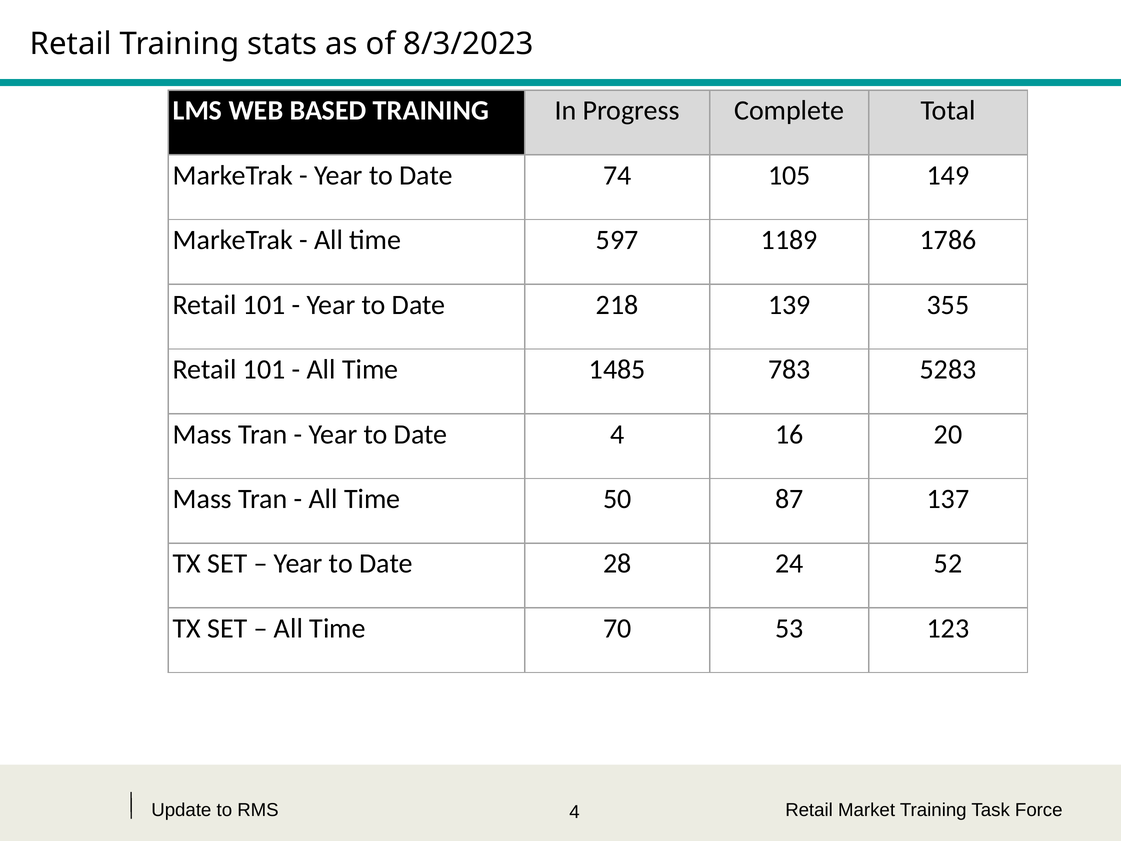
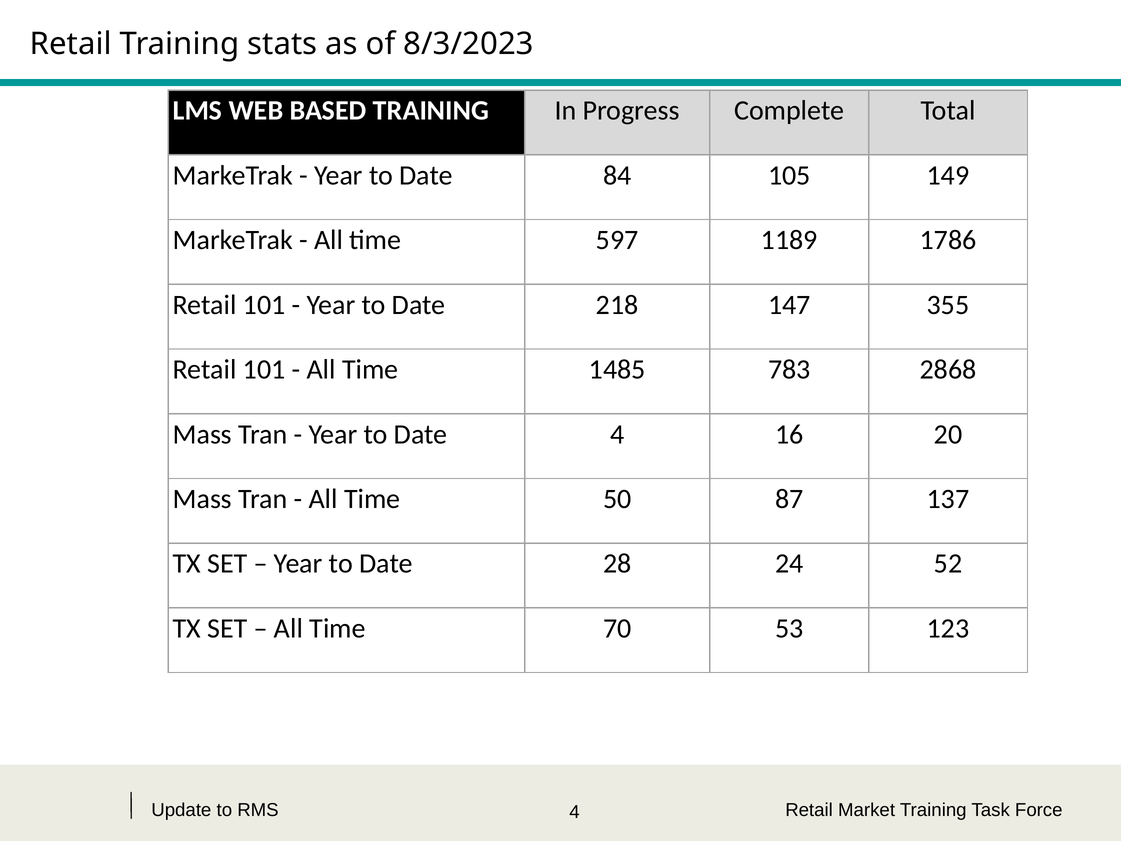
74: 74 -> 84 (617, 175)
139: 139 -> 147 (789, 305)
5283: 5283 -> 2868 (948, 369)
